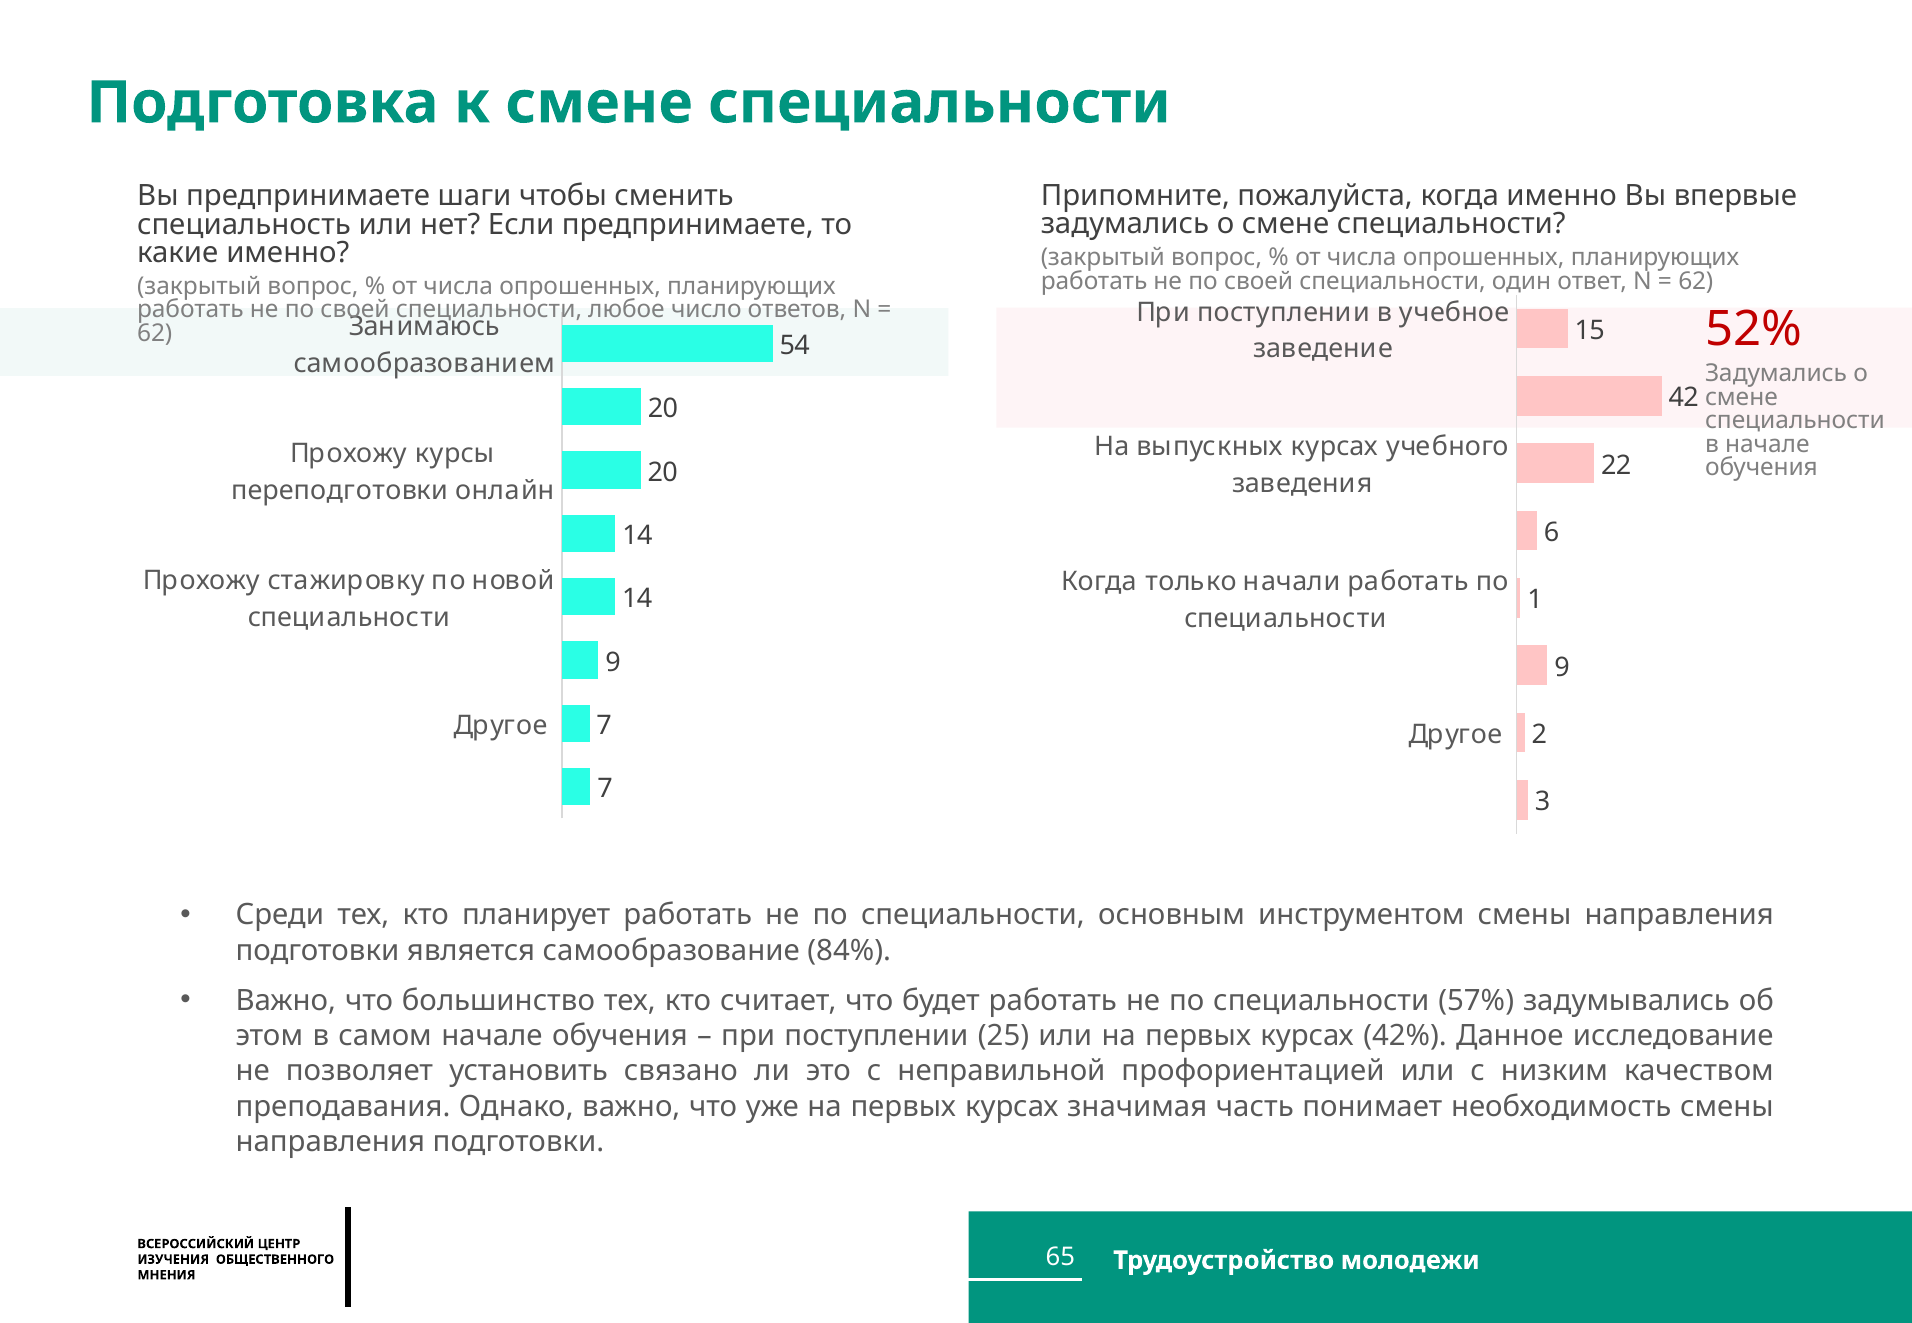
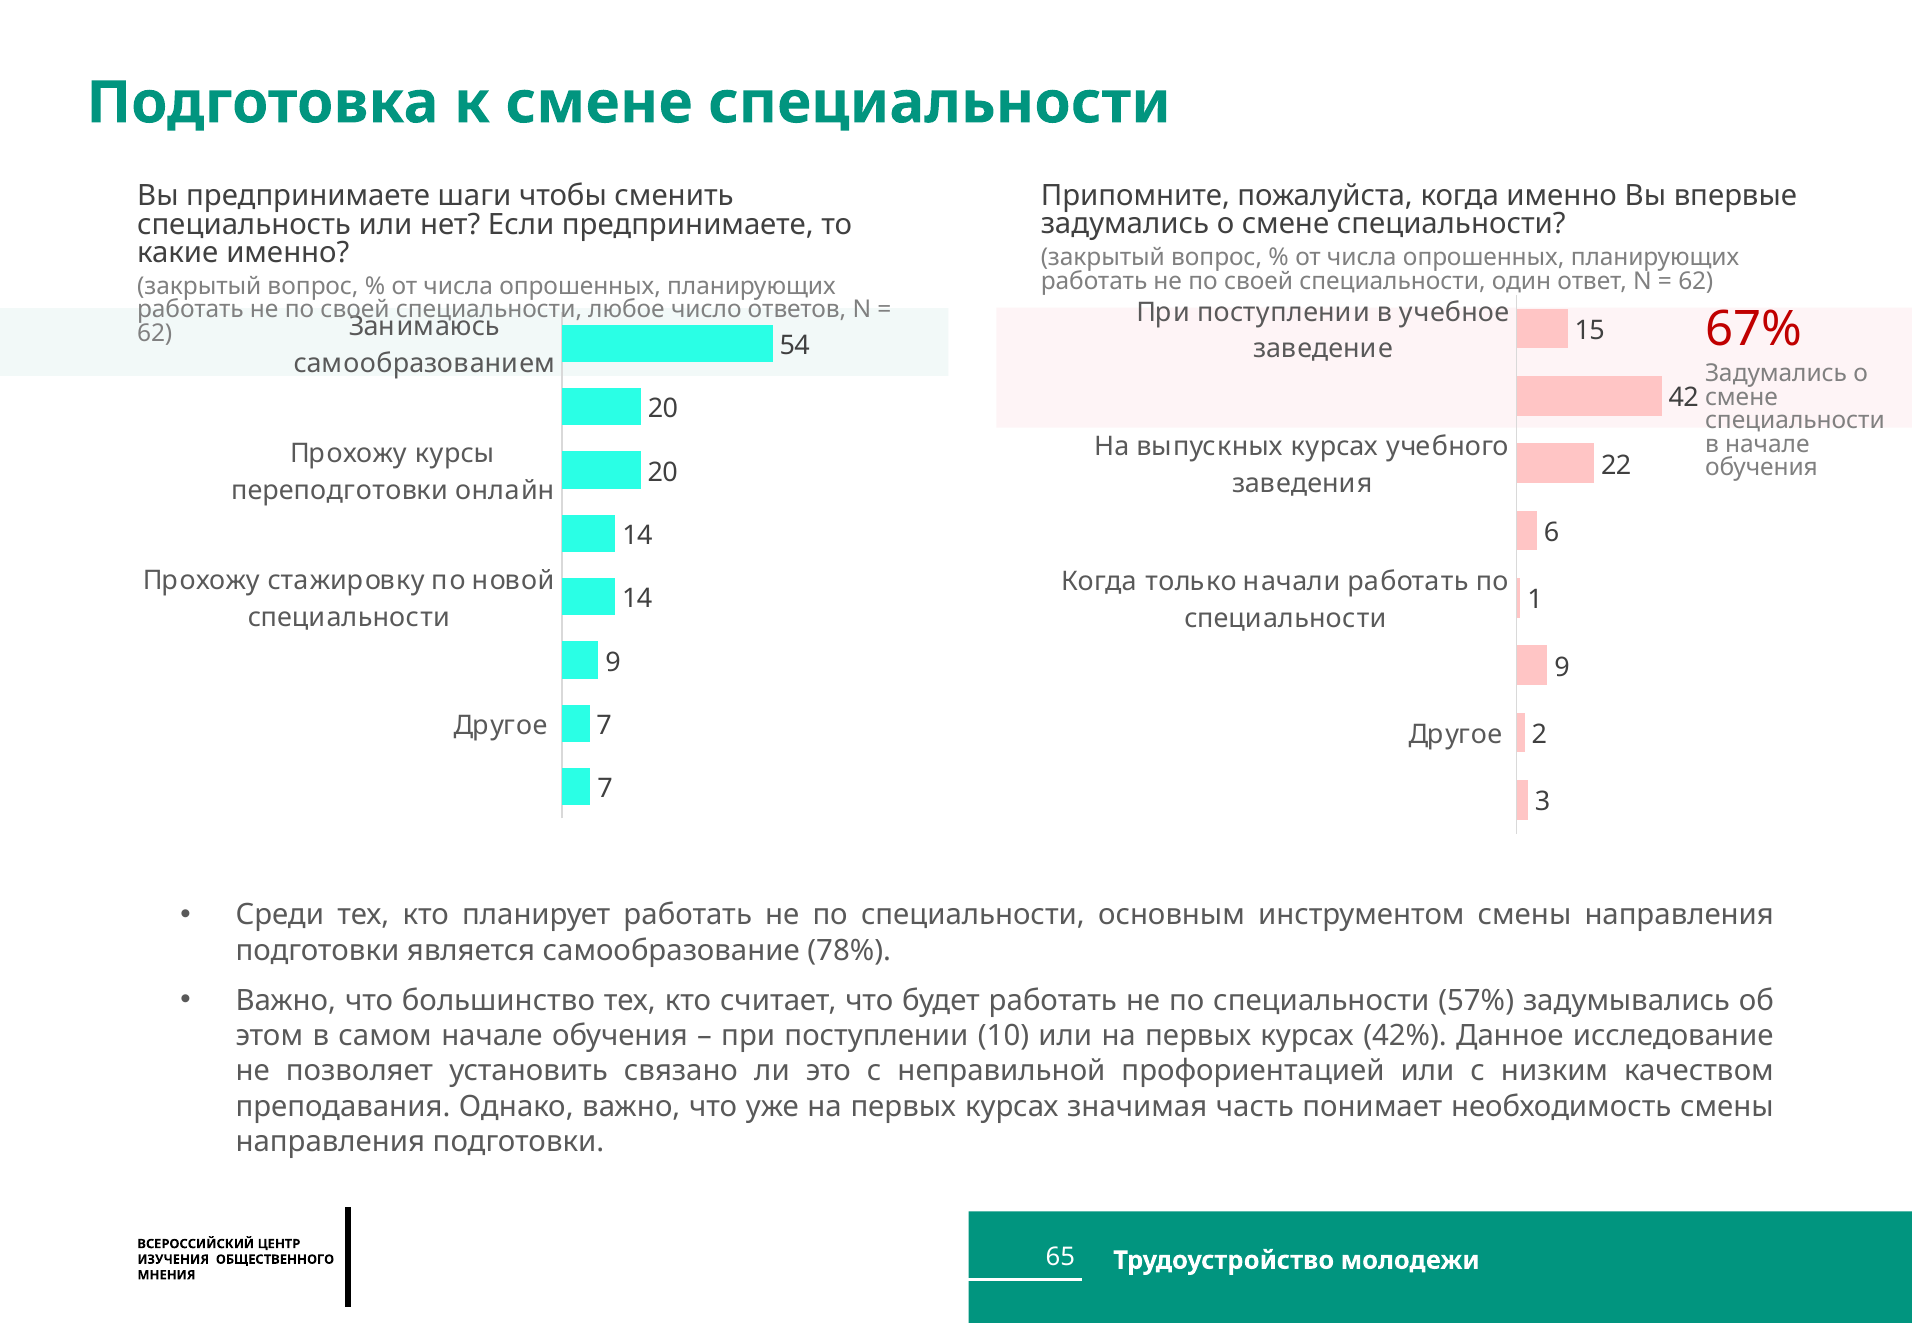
52%: 52% -> 67% (1754, 330)
84%: 84% -> 78% (849, 951)
25: 25 -> 10 (1004, 1036)
